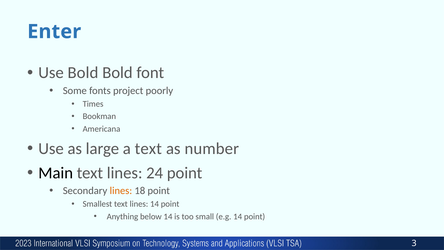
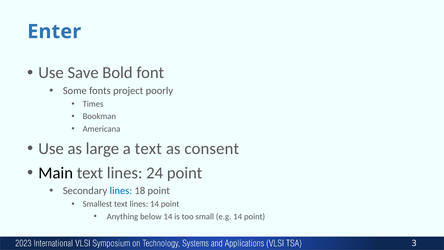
Use Bold: Bold -> Save (83, 73)
number: number -> consent (212, 149)
lines colour: orange -> blue (121, 190)
